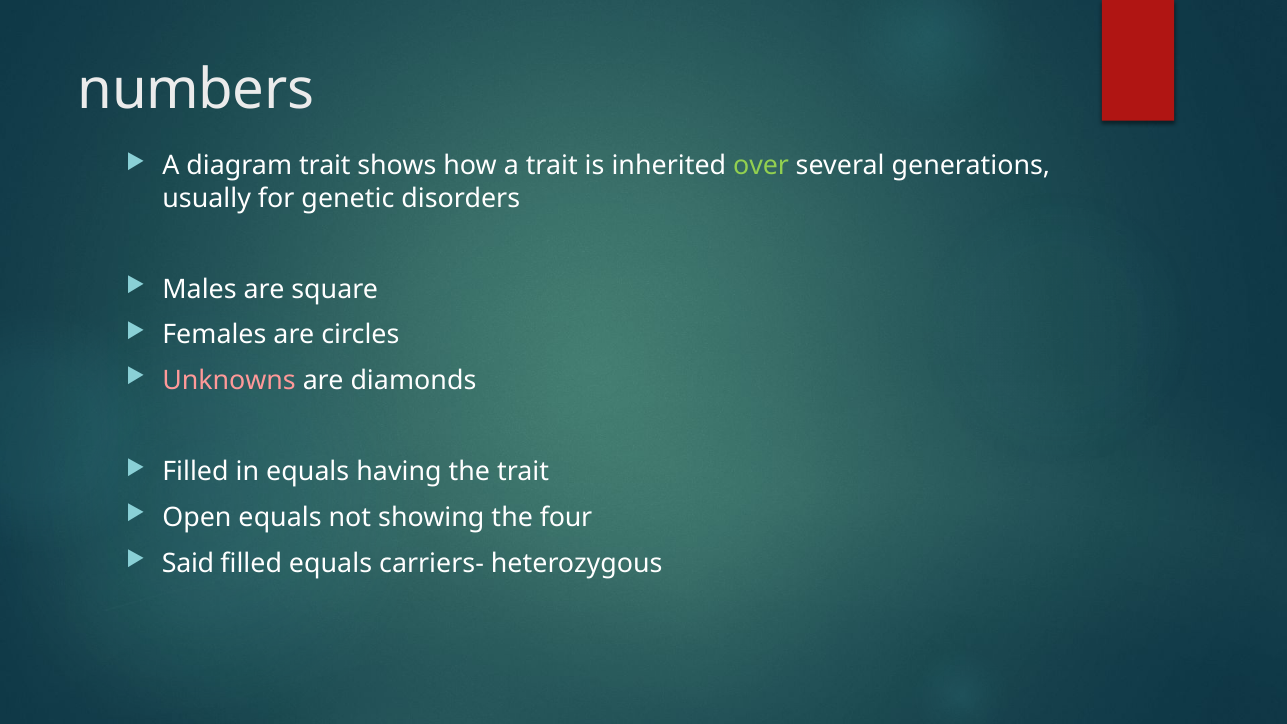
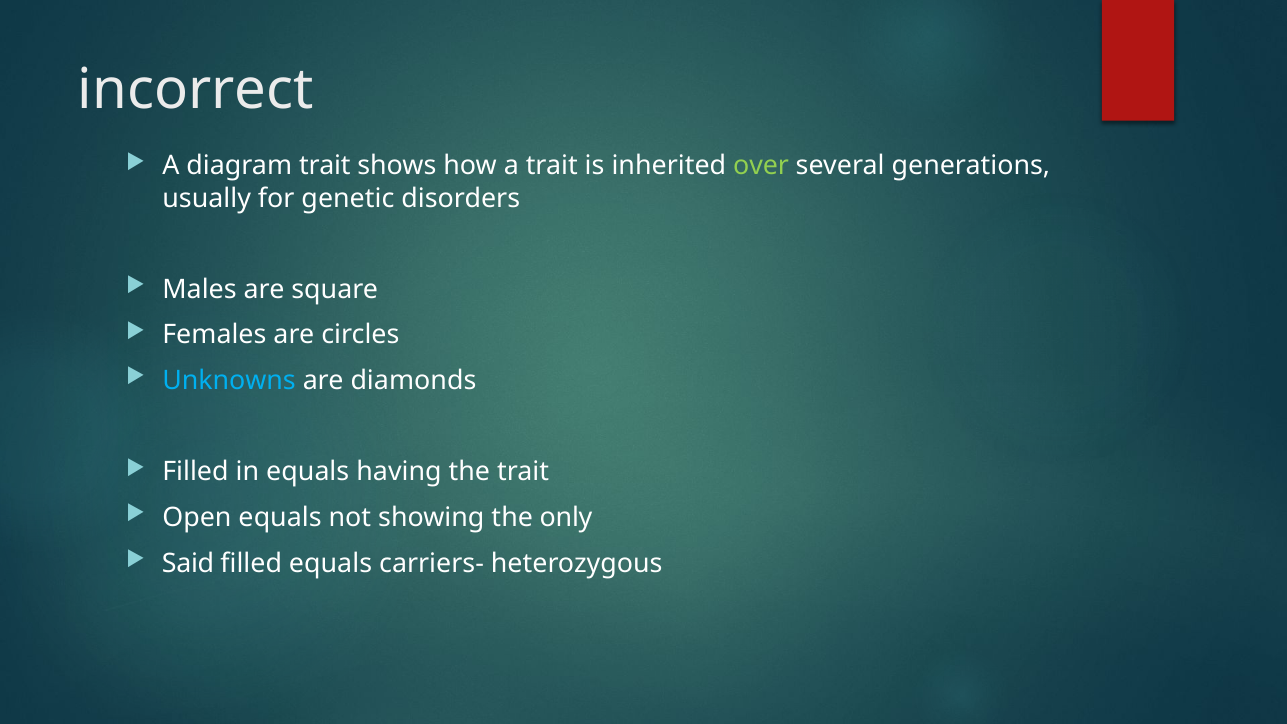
numbers: numbers -> incorrect (196, 90)
Unknowns colour: pink -> light blue (229, 381)
four: four -> only (566, 518)
